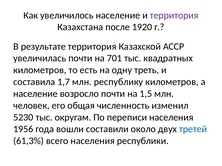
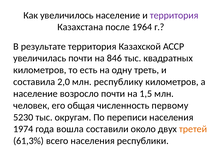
1920: 1920 -> 1964 (142, 27)
701: 701 -> 846 (114, 58)
1,7: 1,7 -> 2,0 (64, 82)
изменил: изменил -> первому (170, 106)
1956: 1956 -> 1974 (23, 129)
вошли: вошли -> вошла (70, 129)
третей colour: blue -> orange (193, 129)
